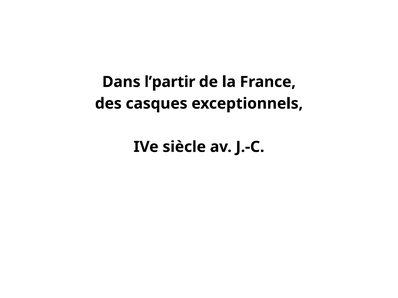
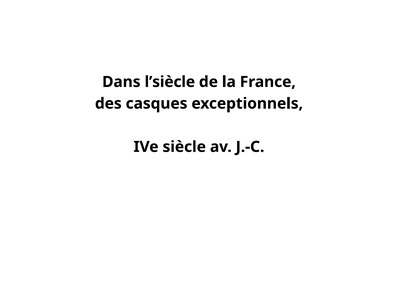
l’partir: l’partir -> l’siècle (170, 82)
